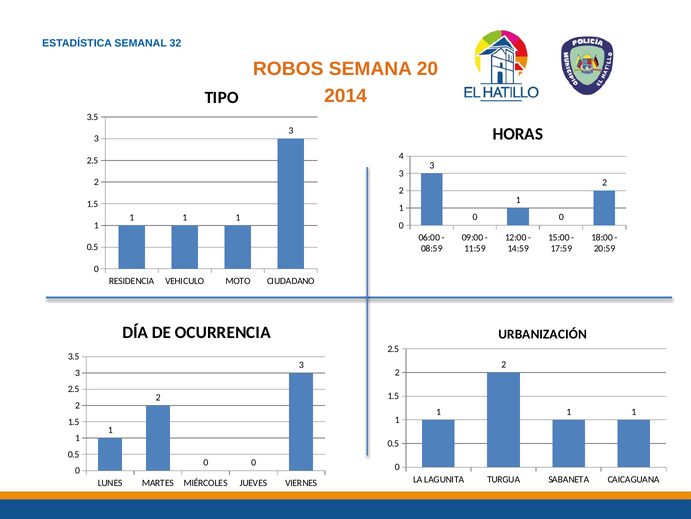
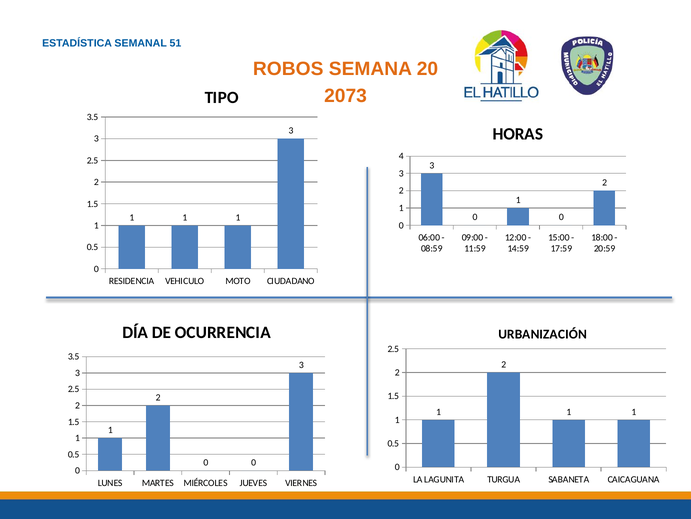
32: 32 -> 51 (175, 43)
2014: 2014 -> 2073 (346, 96)
